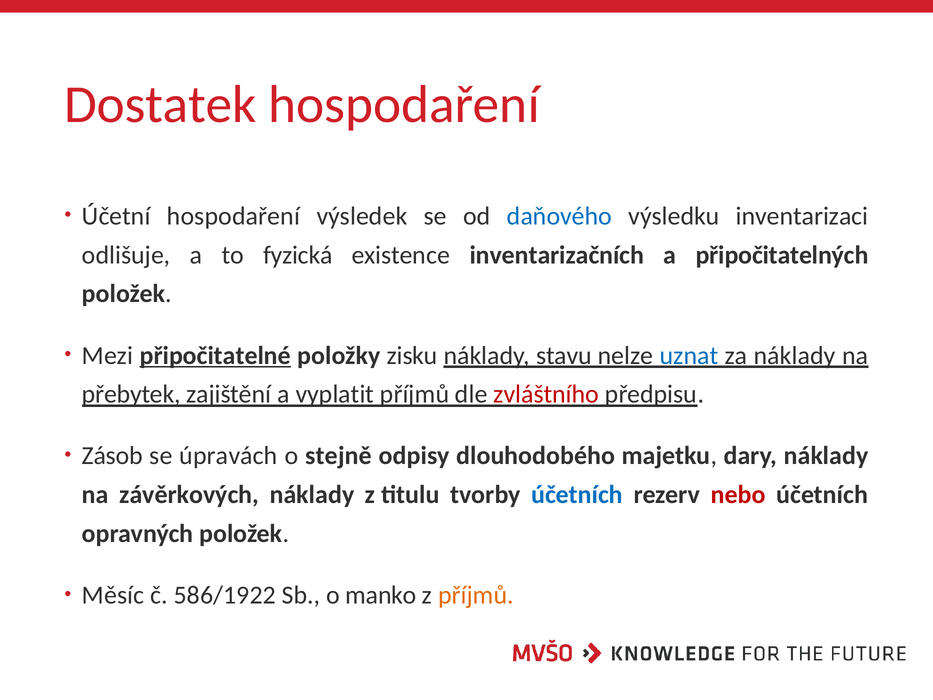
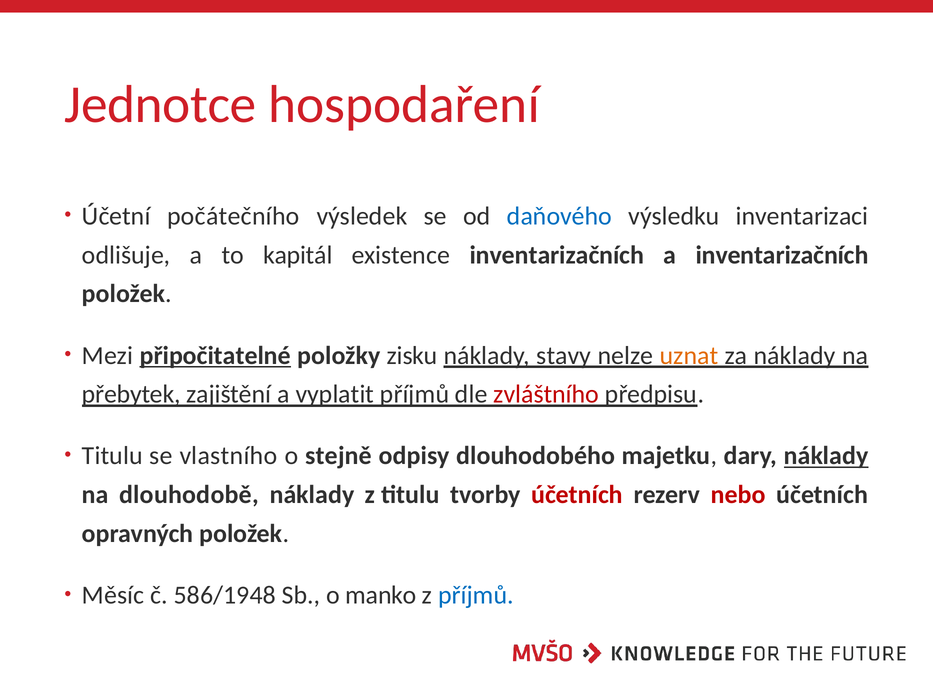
Dostatek: Dostatek -> Jednotce (160, 105)
Účetní hospodaření: hospodaření -> počátečního (233, 216)
fyzická: fyzická -> kapitál (298, 255)
a připočitatelných: připočitatelných -> inventarizačních (782, 255)
stavu: stavu -> stavy (564, 355)
uznat colour: blue -> orange (689, 355)
Zásob: Zásob -> Titulu (112, 456)
úpravách: úpravách -> vlastního (228, 456)
náklady underline: none -> present (826, 456)
závěrkových: závěrkových -> dlouhodobě (189, 495)
účetních colour: blue -> red (577, 495)
586/1922: 586/1922 -> 586/1948 (225, 595)
příjmů colour: orange -> blue (476, 595)
